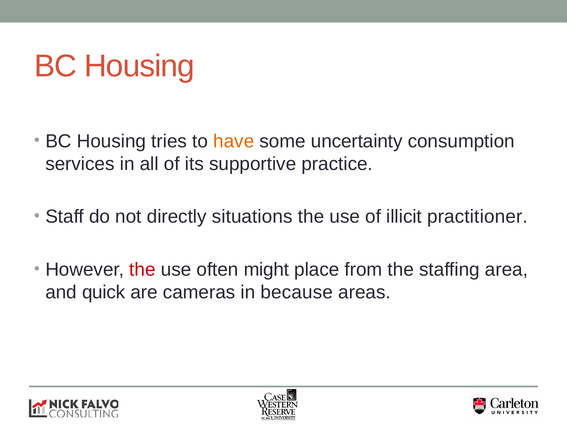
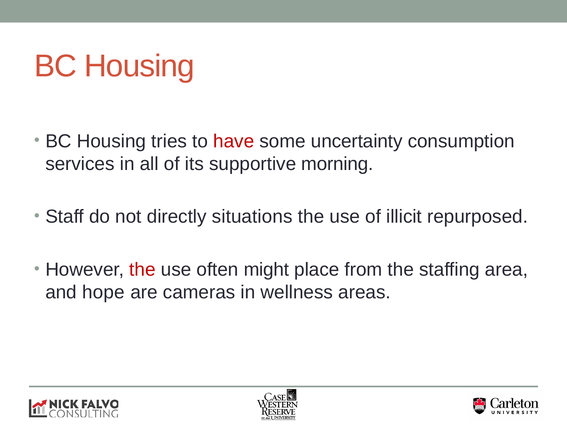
have colour: orange -> red (234, 141)
practice: practice -> morning (337, 164)
practitioner: practitioner -> repurposed (478, 217)
quick: quick -> hope (104, 292)
because: because -> wellness (297, 292)
